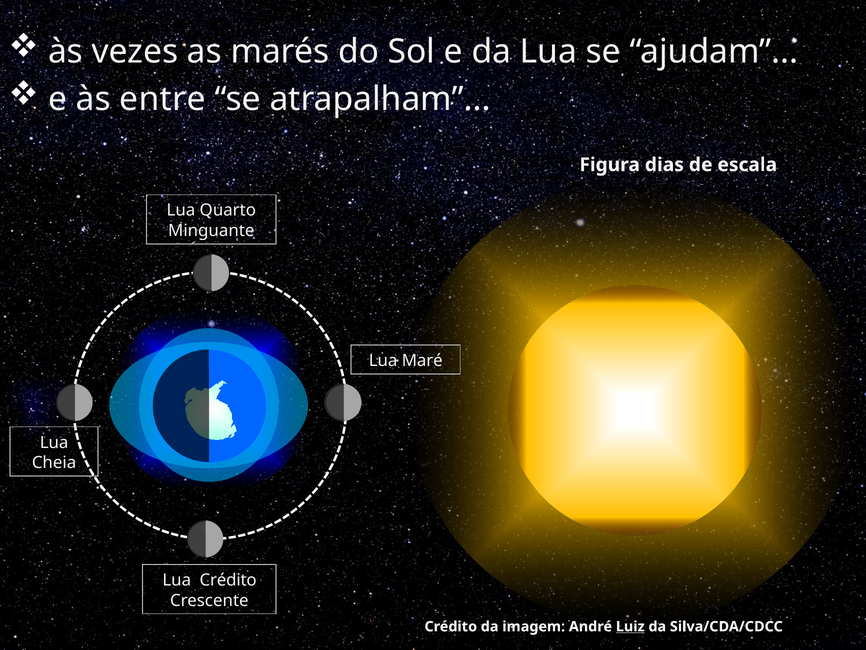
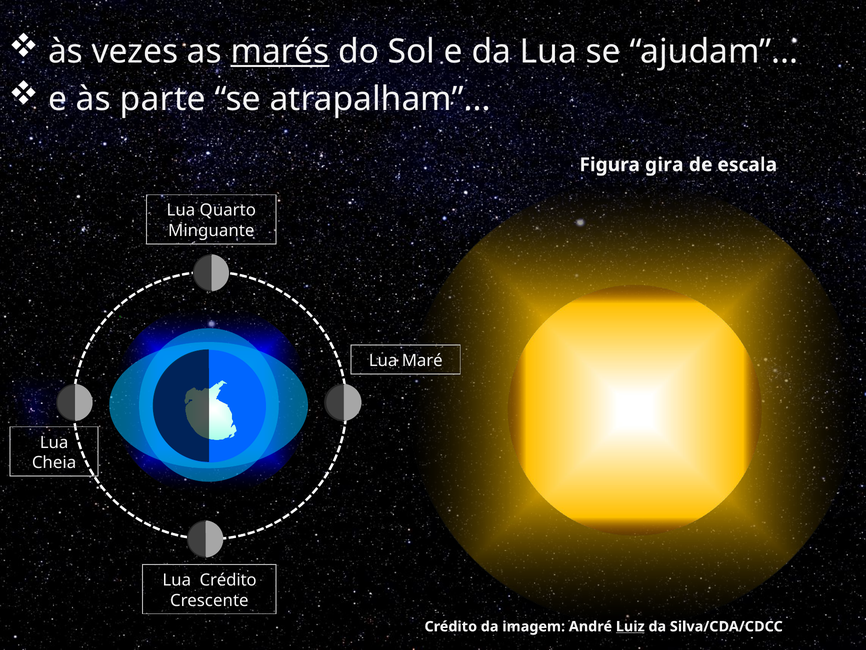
marés underline: none -> present (280, 52)
entre: entre -> parte (163, 99)
dias: dias -> gira (664, 165)
